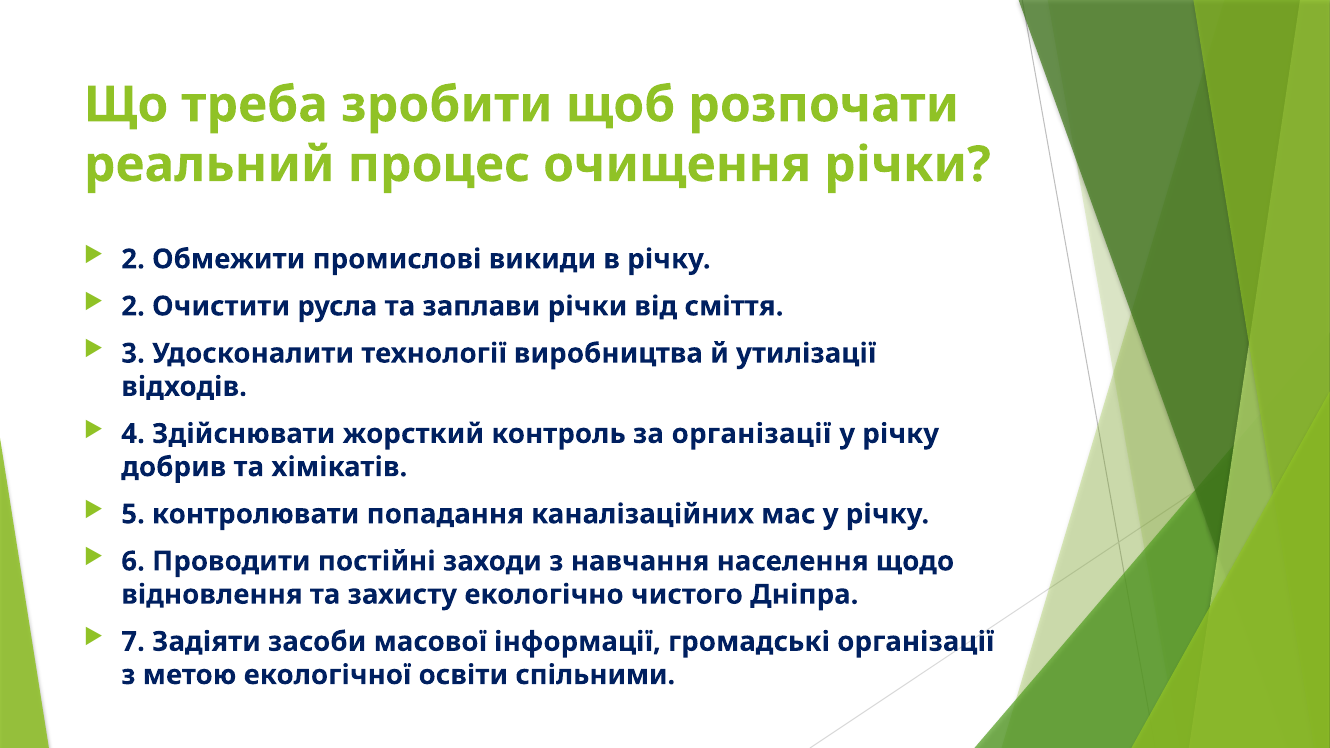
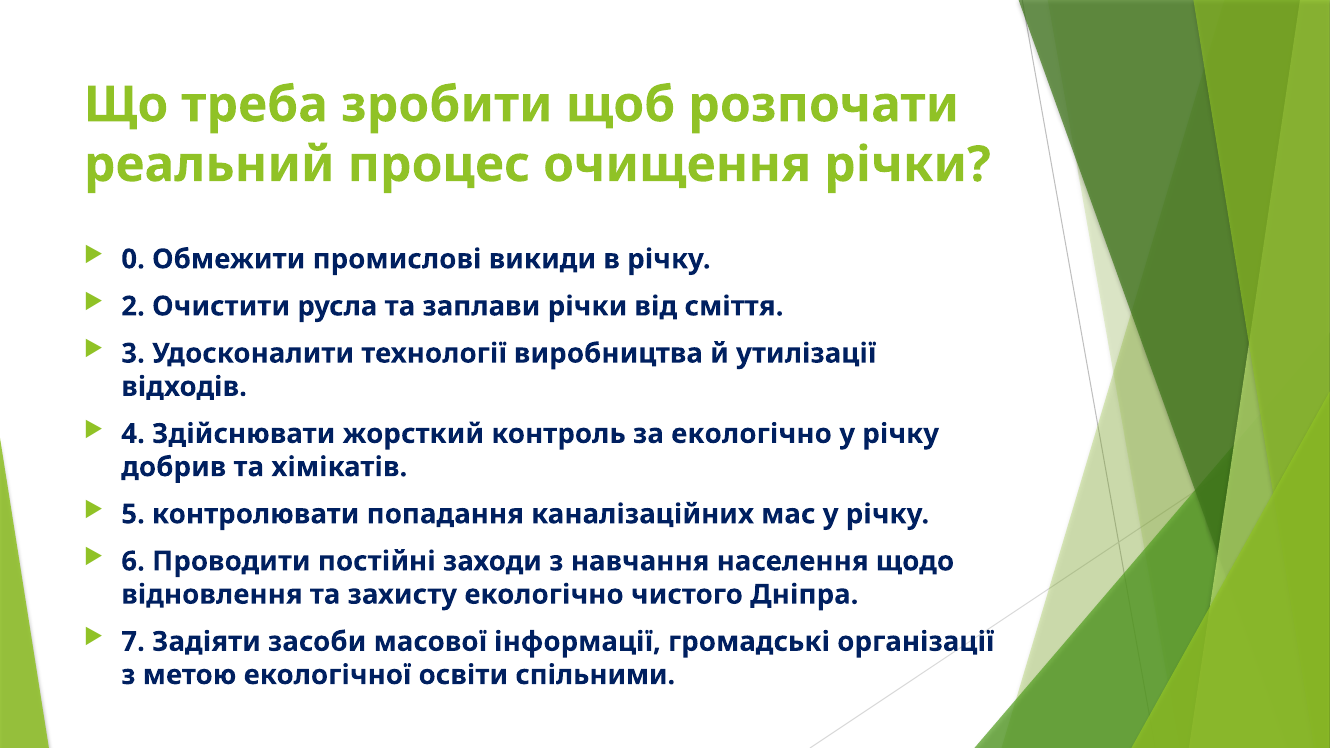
2: 2 -> 0 (133, 259)
за організації: організації -> екологічно (751, 434)
